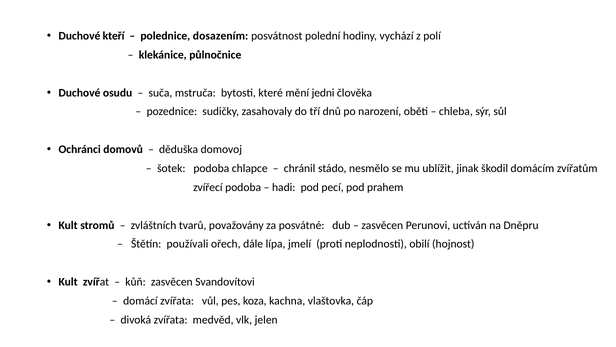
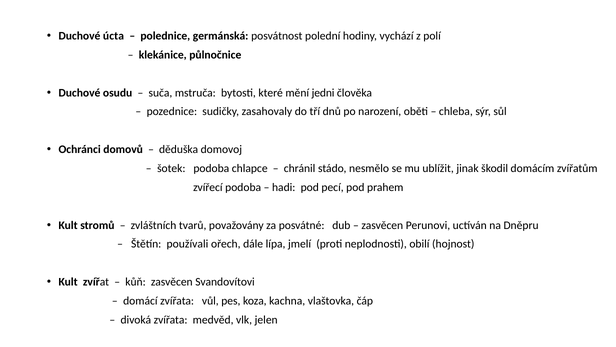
kteří: kteří -> úcta (113, 36)
dosazením: dosazením -> germánská (221, 36)
